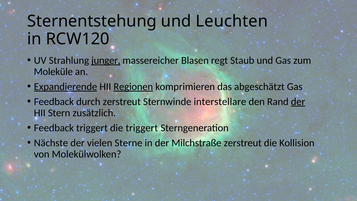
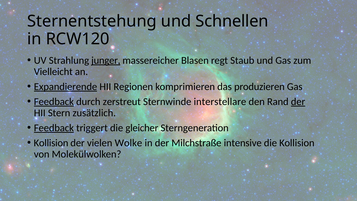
Leuchten: Leuchten -> Schnellen (232, 21)
Moleküle: Moleküle -> Vielleicht (53, 72)
Regionen underline: present -> none (133, 87)
abgeschätzt: abgeschätzt -> produzieren (259, 87)
Feedback underline: none -> present (54, 102)
Feedback underline: none -> present (54, 128)
die triggert: triggert -> gleicher (142, 128)
Nächste: Nächste -> Kollision (51, 143)
Sterne: Sterne -> Wolke (128, 143)
Milchstraße zerstreut: zerstreut -> intensive (243, 143)
